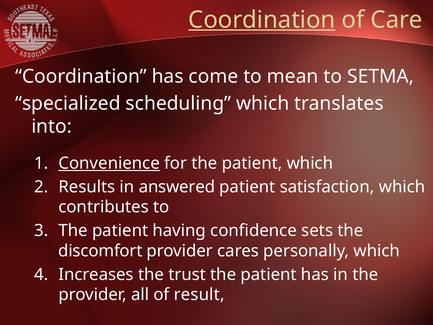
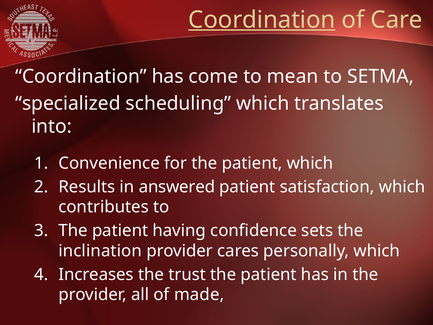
Convenience underline: present -> none (109, 163)
discomfort: discomfort -> inclination (100, 251)
result: result -> made (199, 295)
